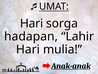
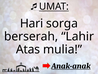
hadapan: hadapan -> berserah (31, 36)
Hari: Hari -> Atas (28, 49)
